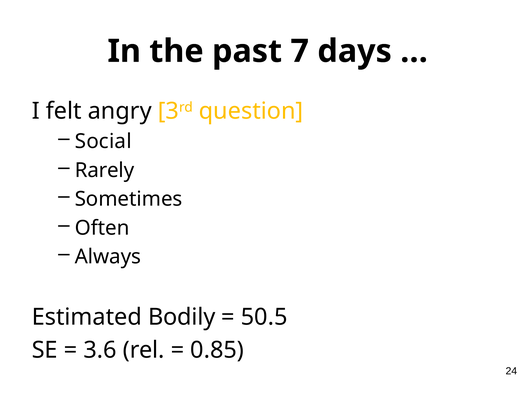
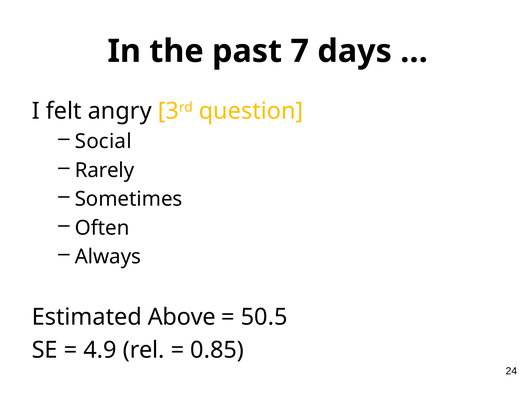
Bodily: Bodily -> Above (182, 317)
3.6: 3.6 -> 4.9 (100, 350)
